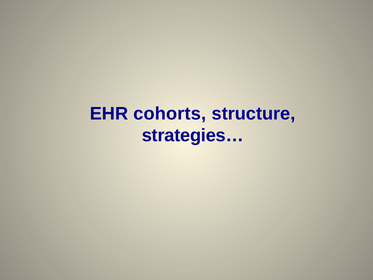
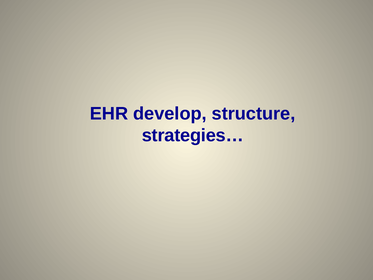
cohorts: cohorts -> develop (170, 113)
